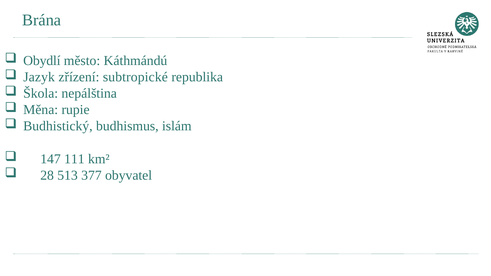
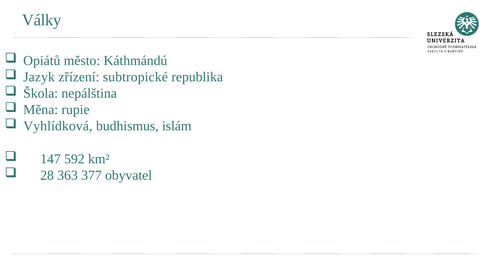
Brána: Brána -> Války (42, 20)
Obydlí: Obydlí -> Opiátů (42, 61)
Budhistický: Budhistický -> Vyhlídková (58, 126)
111: 111 -> 592 (74, 159)
513: 513 -> 363 (68, 175)
